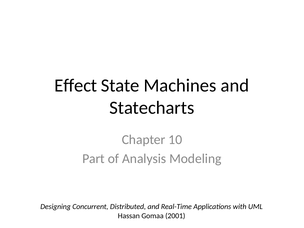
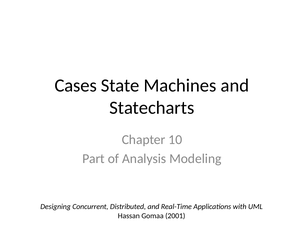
Effect: Effect -> Cases (76, 85)
